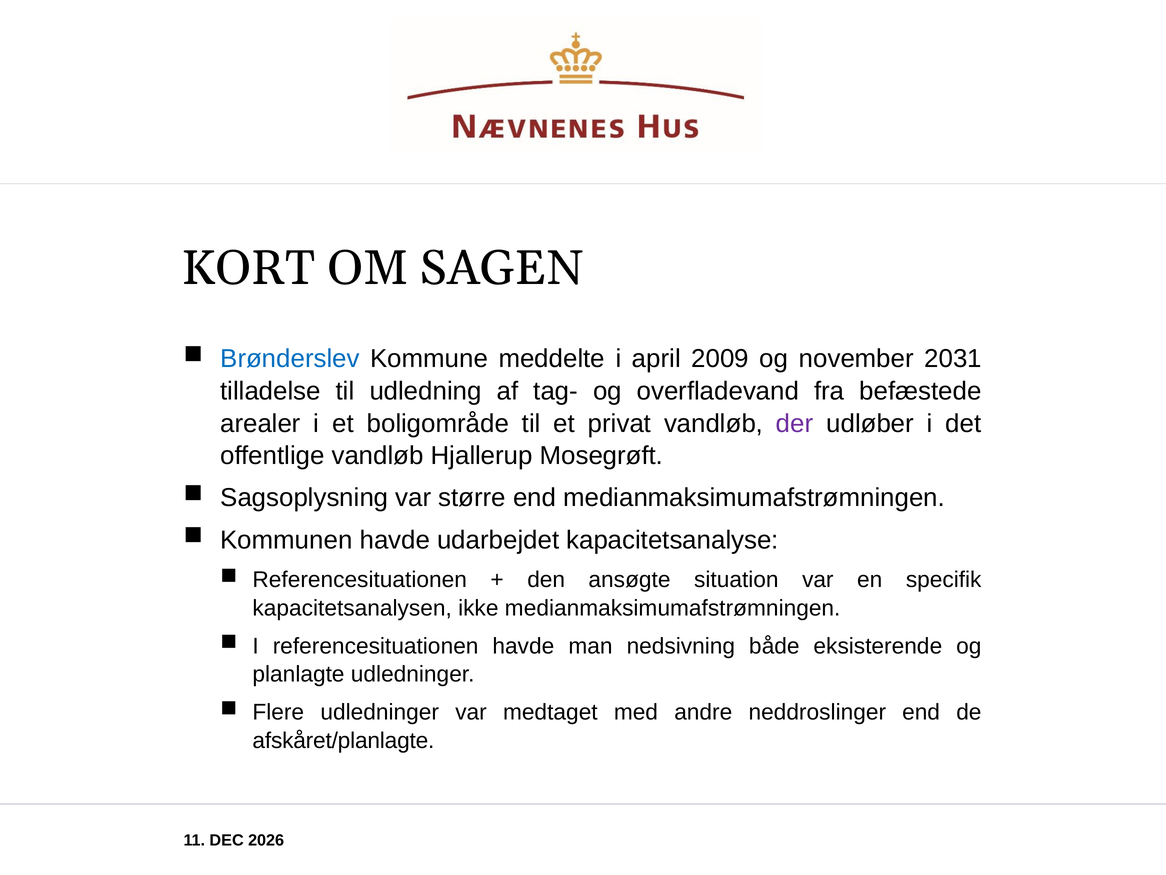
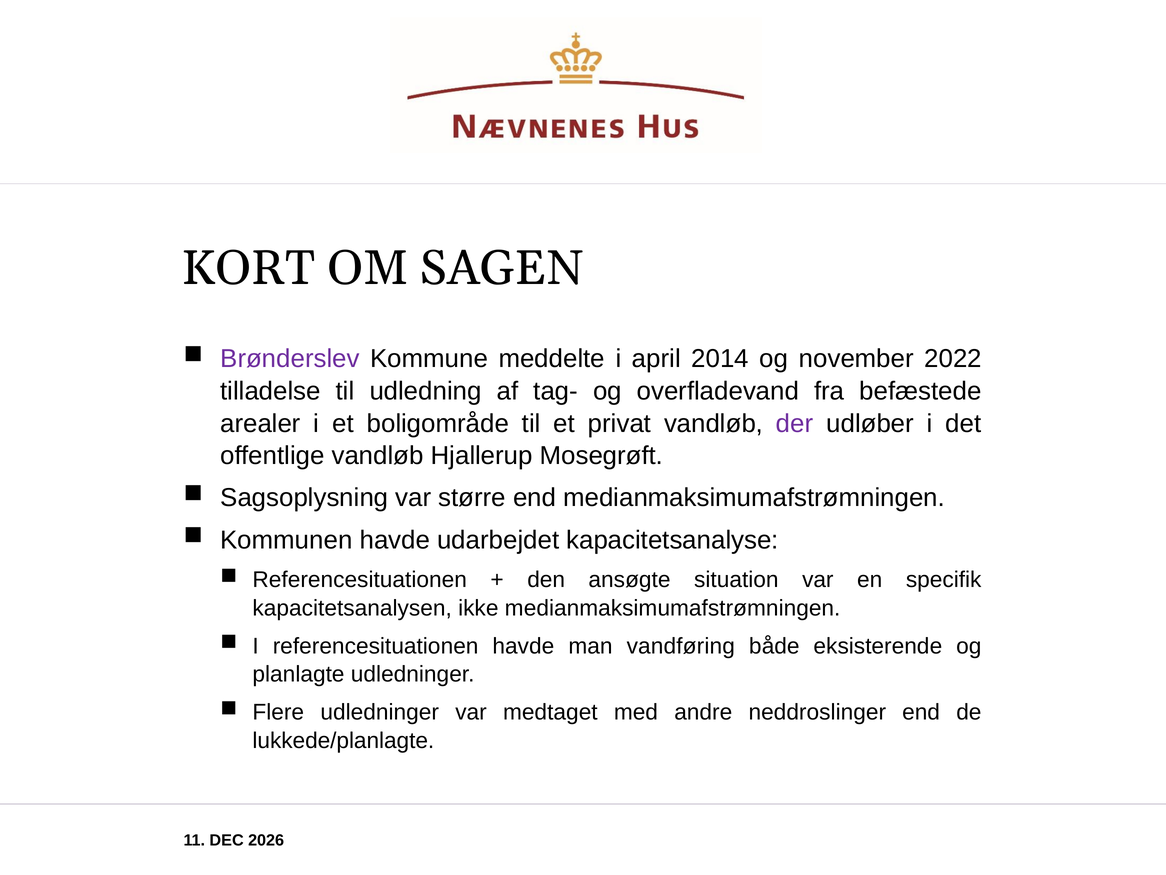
Brønderslev colour: blue -> purple (290, 359)
2009: 2009 -> 2014 (720, 359)
2031: 2031 -> 2022 (953, 359)
nedsivning: nedsivning -> vandføring (681, 646)
afskåret/planlagte: afskåret/planlagte -> lukkede/planlagte (343, 740)
